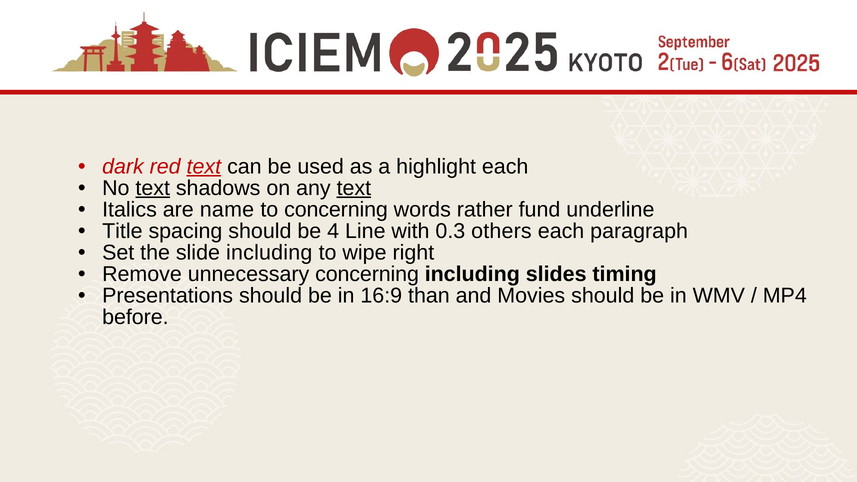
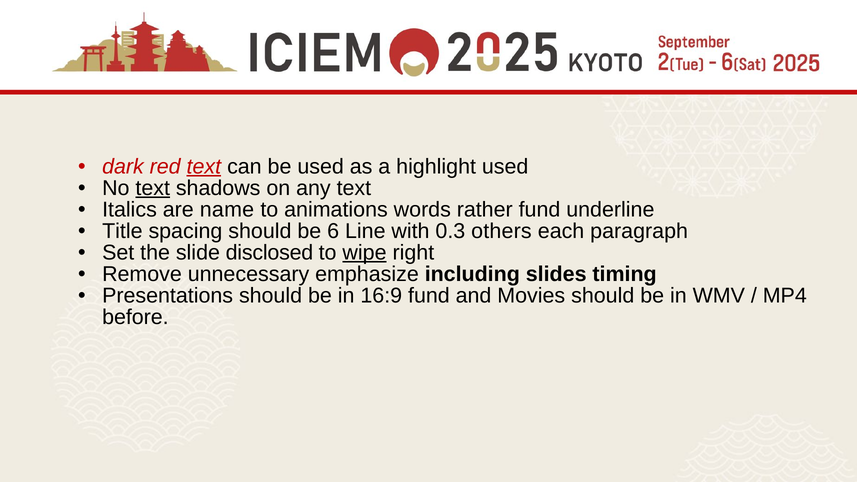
highlight each: each -> used (505, 167)
text underline: present -> none (354, 188)
to concerning: concerning -> animations (336, 210)
4: 4 -> 6 (333, 231)
slide including: including -> disclosed (269, 253)
wipe underline: none -> present (365, 253)
unnecessary concerning: concerning -> emphasize (367, 274)
16:9 than: than -> fund (429, 296)
